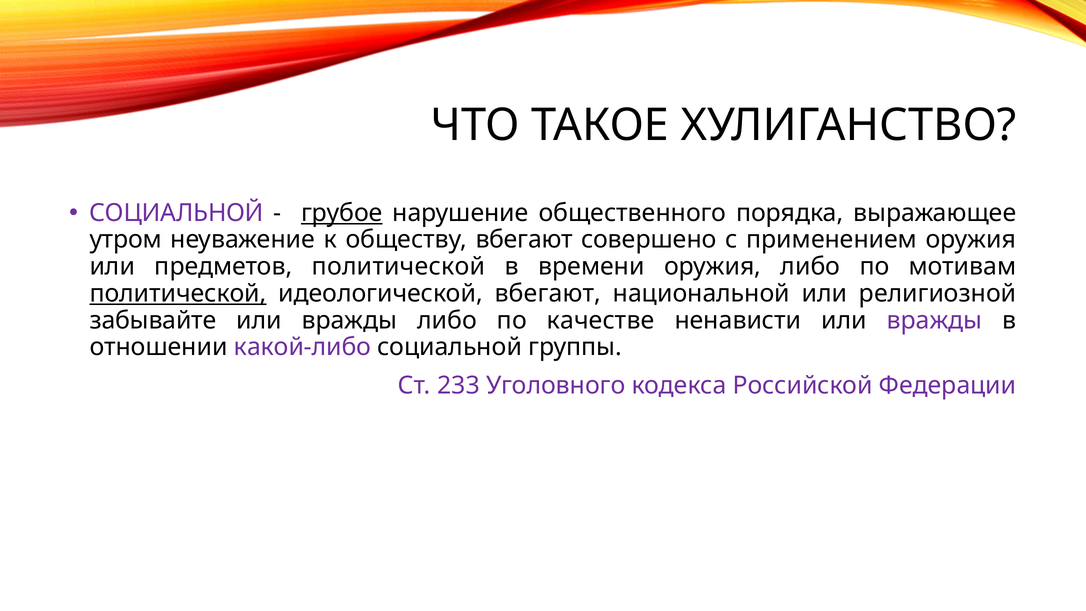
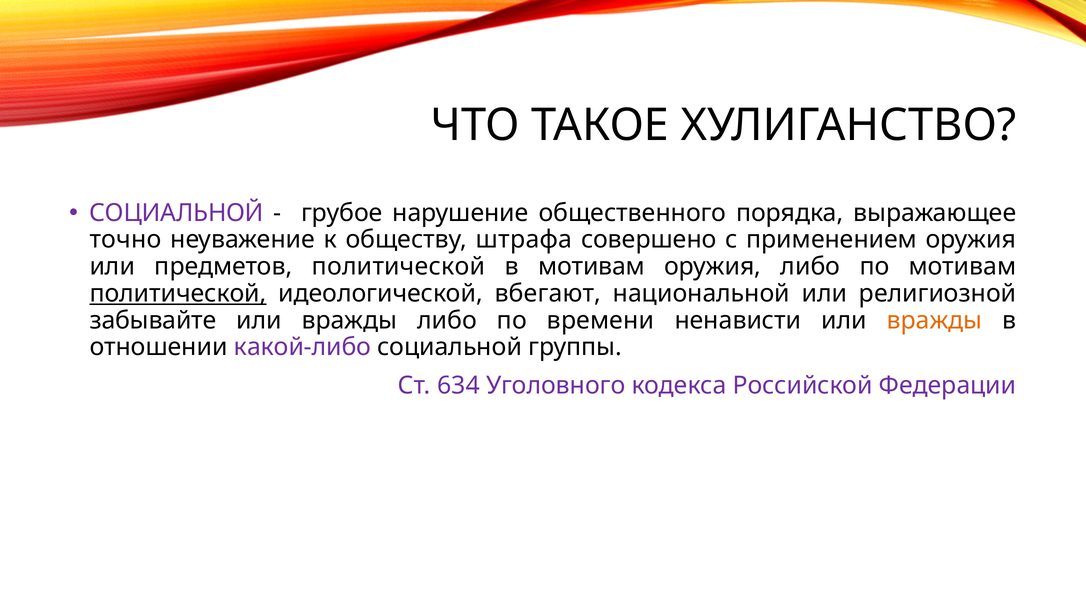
грубое underline: present -> none (342, 213)
утром: утром -> точно (125, 240)
обществу вбегают: вбегают -> штрафа (524, 240)
в времени: времени -> мотивам (592, 267)
качестве: качестве -> времени (601, 320)
вражды colour: purple -> orange (935, 320)
233: 233 -> 634 (458, 385)
